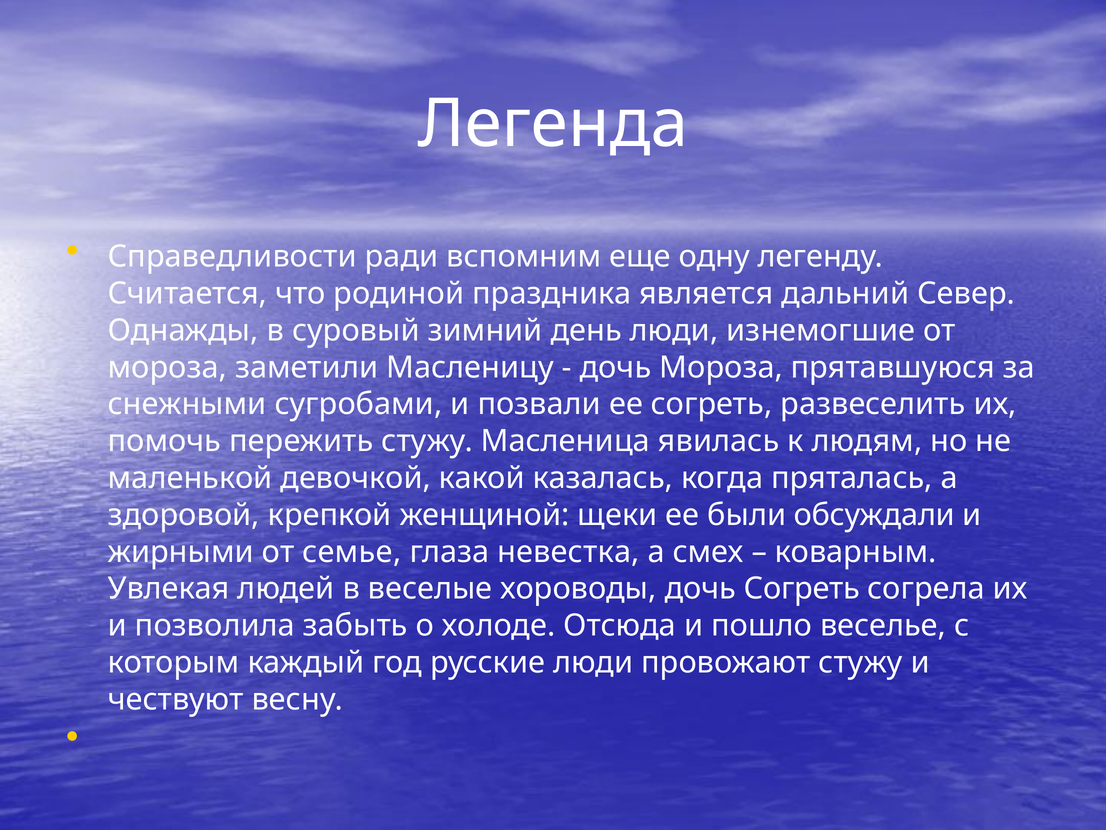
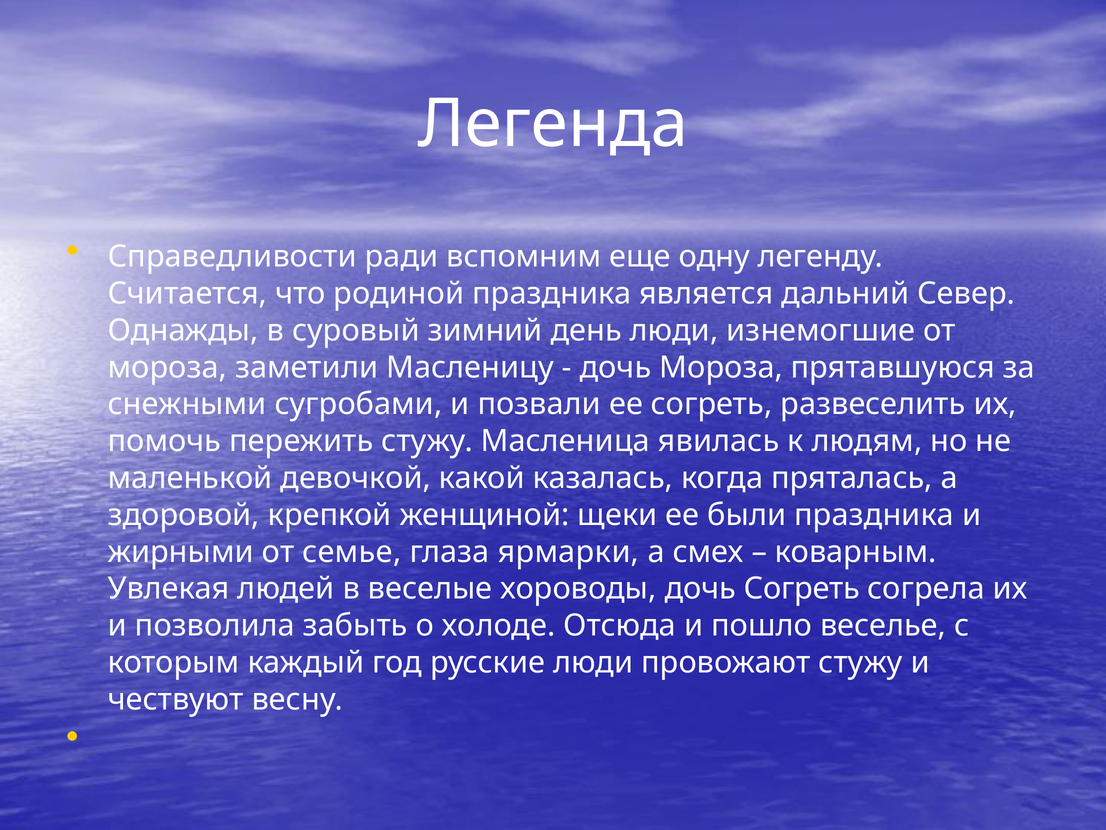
были обсуждали: обсуждали -> праздника (874, 515)
невестка: невестка -> ярмарки (568, 552)
